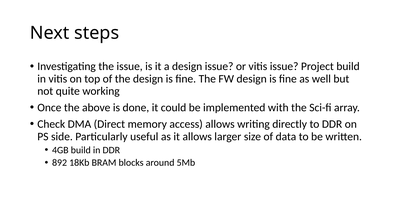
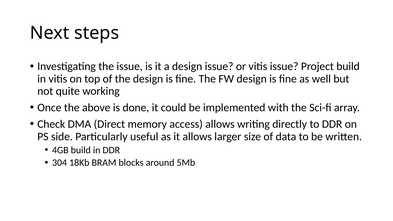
892: 892 -> 304 (60, 163)
